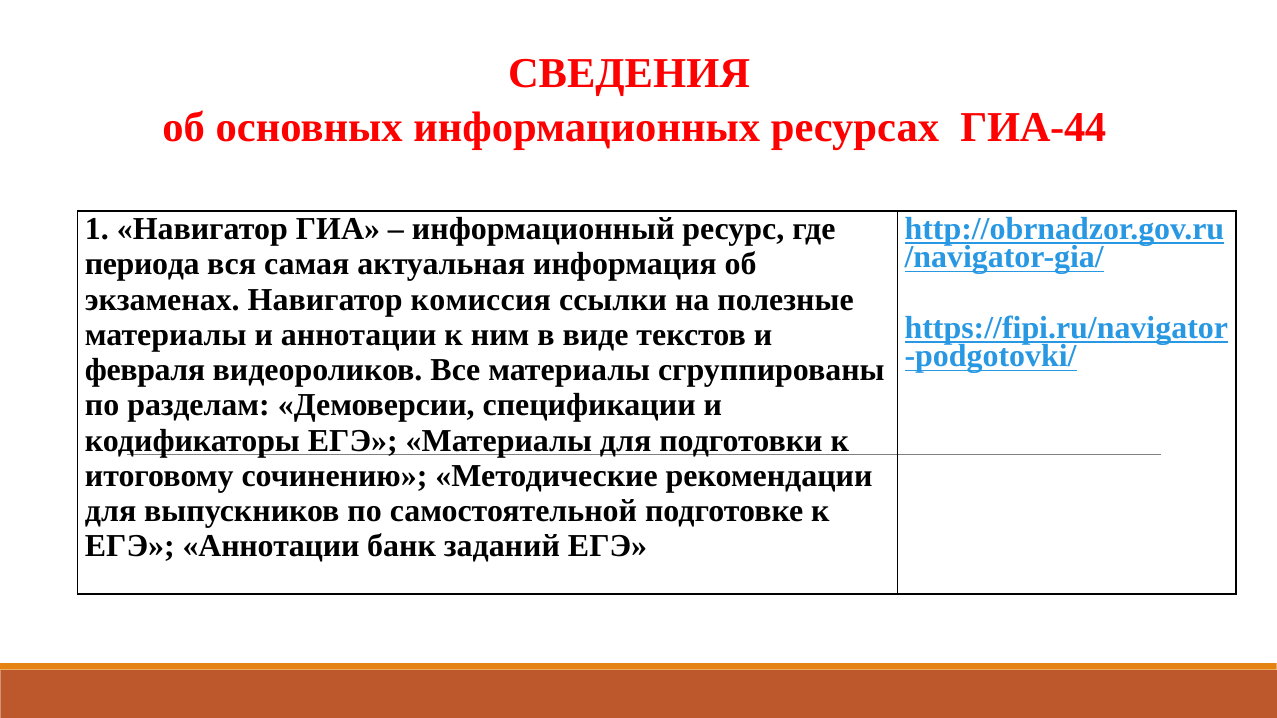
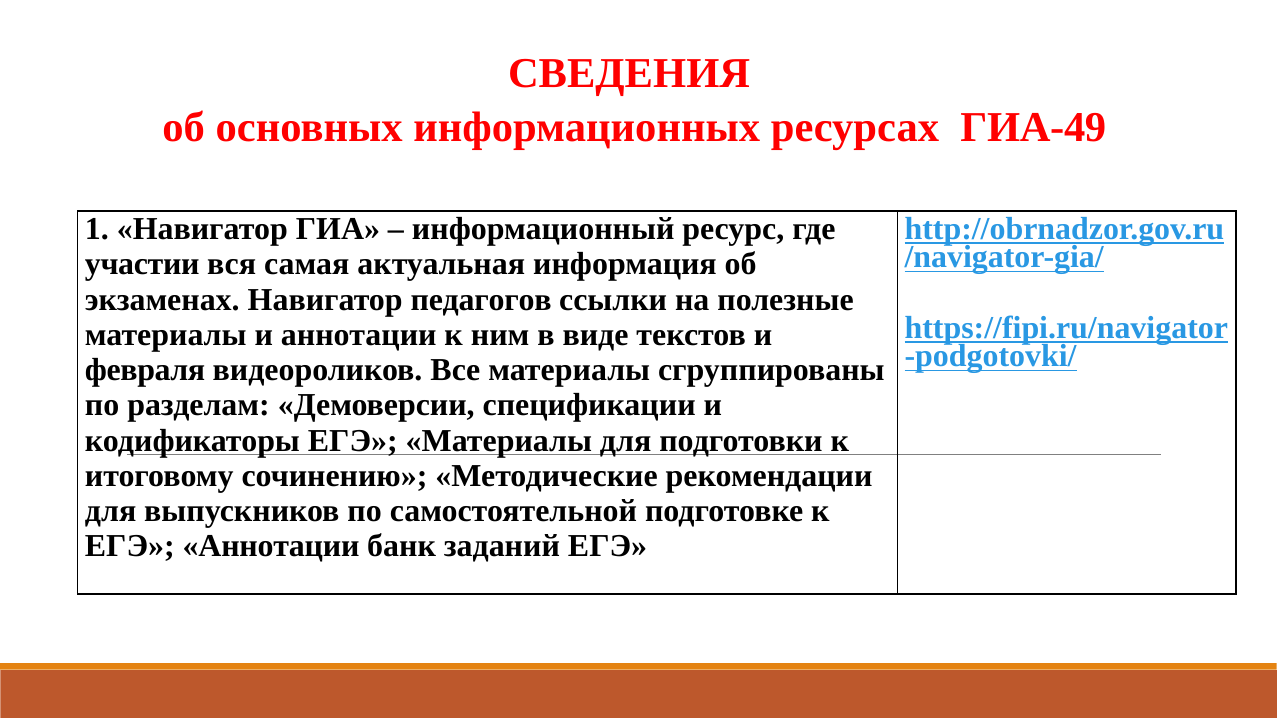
ГИА-44: ГИА-44 -> ГИА-49 (1033, 128)
периода: периода -> участии (142, 264)
комиссия: комиссия -> педагогов (481, 300)
